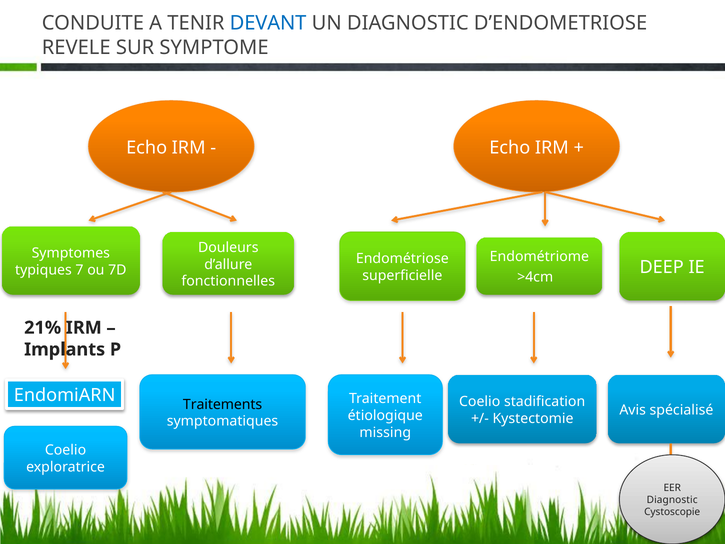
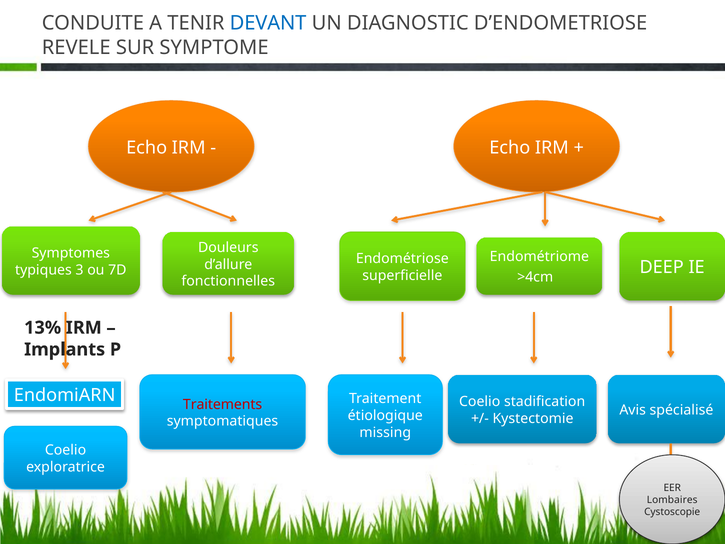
7: 7 -> 3 (79, 270)
21%: 21% -> 13% (43, 328)
Traitements colour: black -> red (223, 404)
Diagnostic: Diagnostic -> Lombaires (672, 500)
